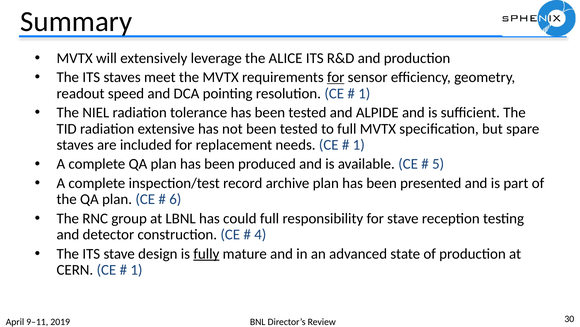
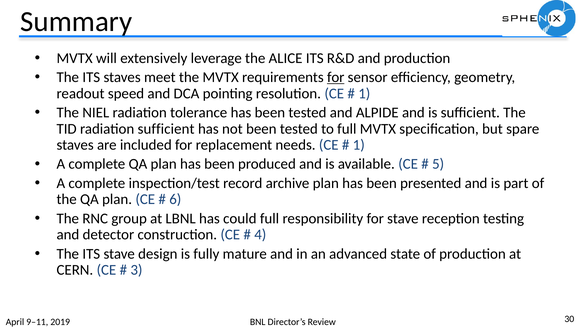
radiation extensive: extensive -> sufficient (166, 128)
fully underline: present -> none (206, 253)
1: 1 -> 3 (136, 269)
